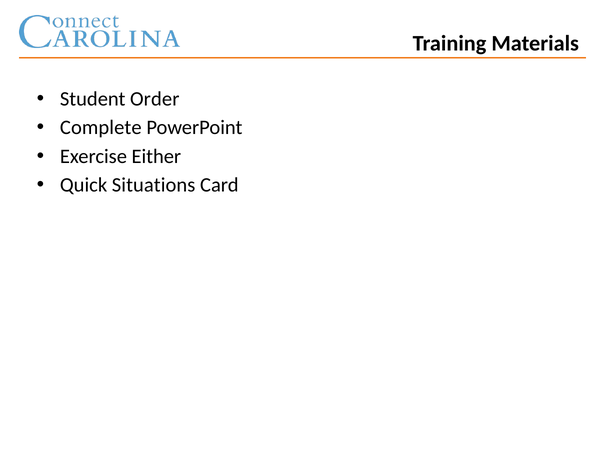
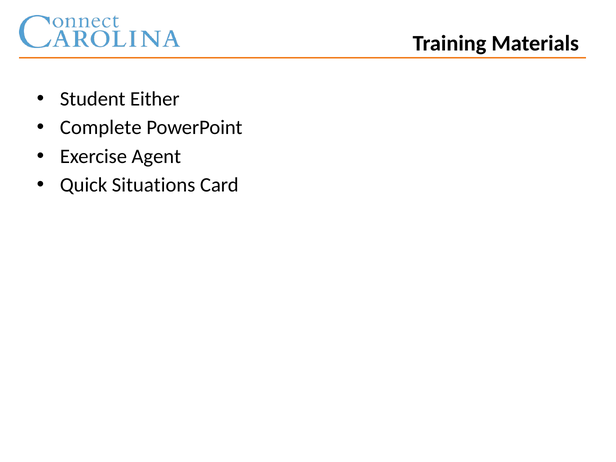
Order: Order -> Either (155, 99)
Either: Either -> Agent (156, 156)
